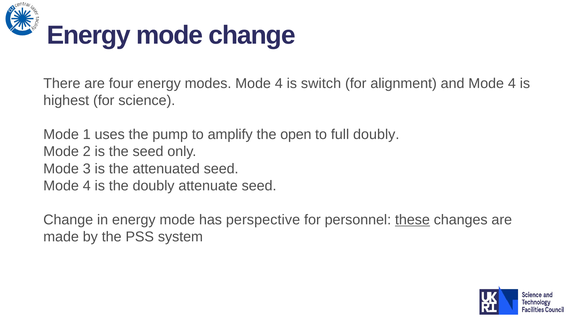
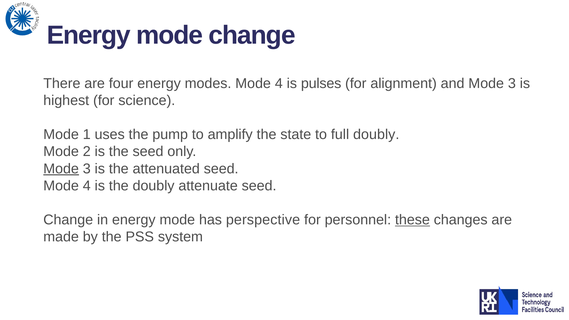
switch: switch -> pulses (321, 83)
and Mode 4: 4 -> 3 (512, 83)
open: open -> state (296, 135)
Mode underline: none -> present (61, 169)
